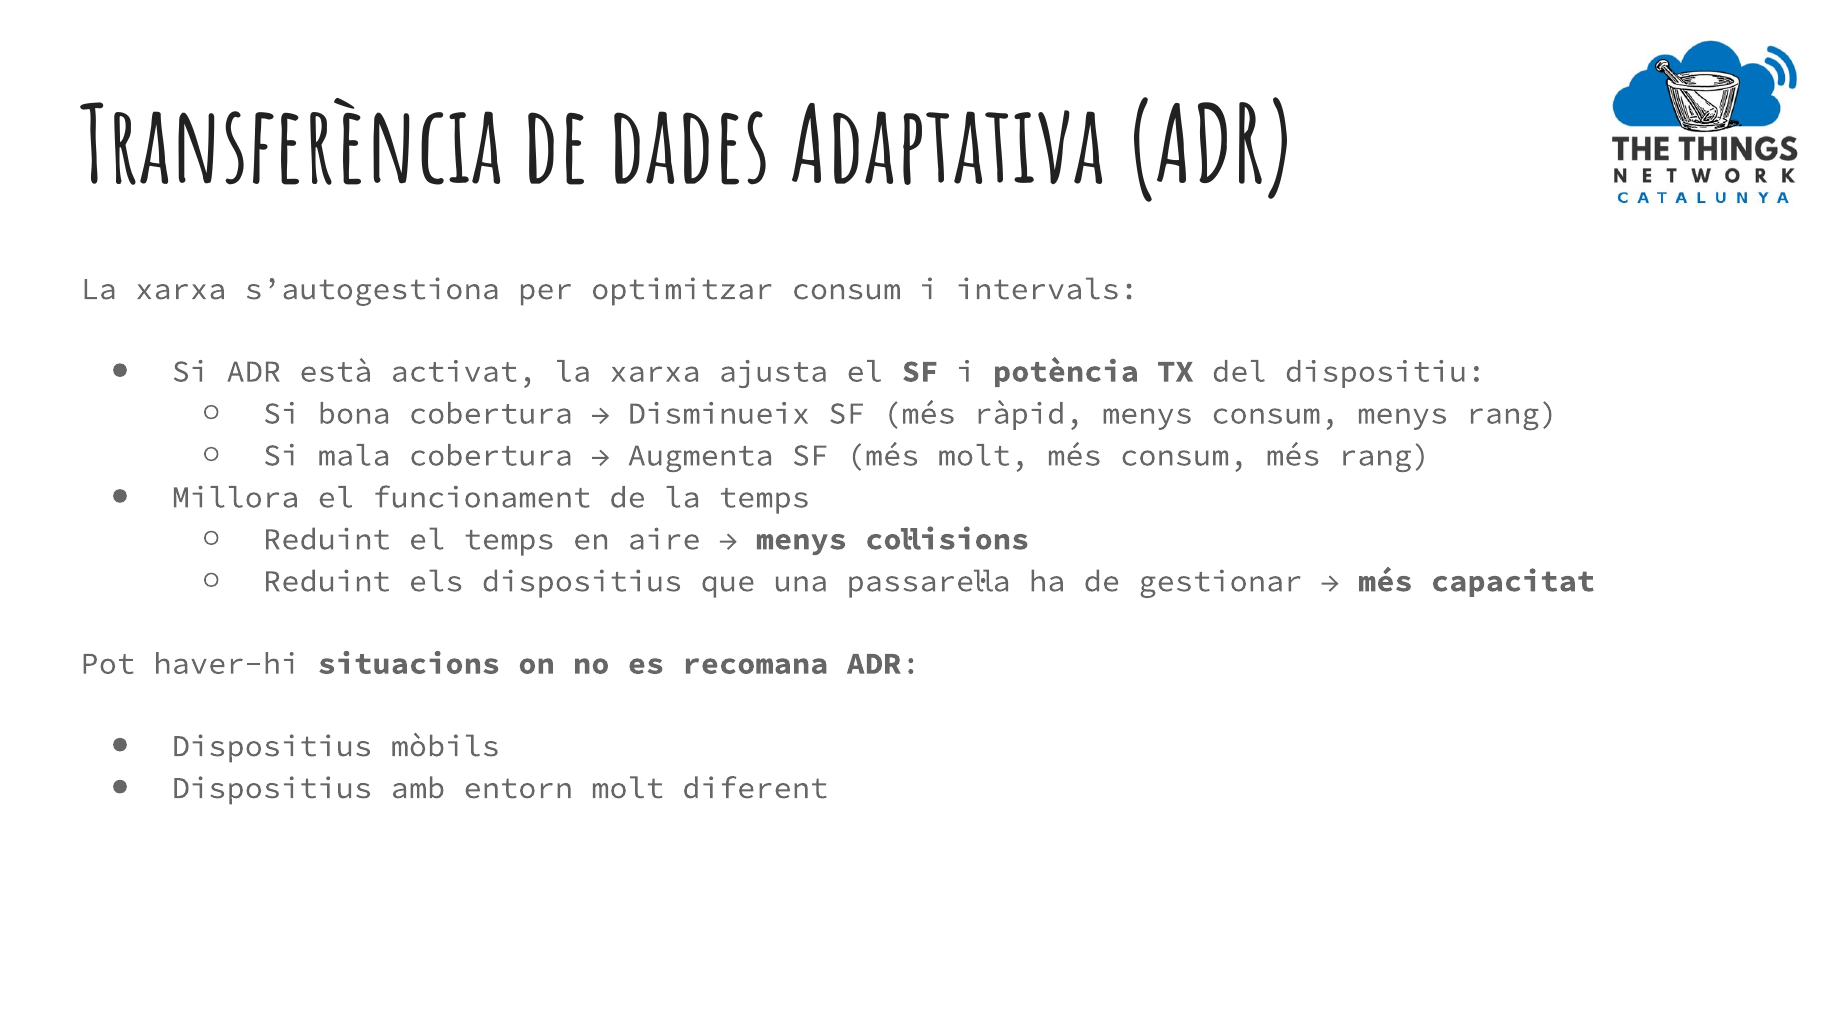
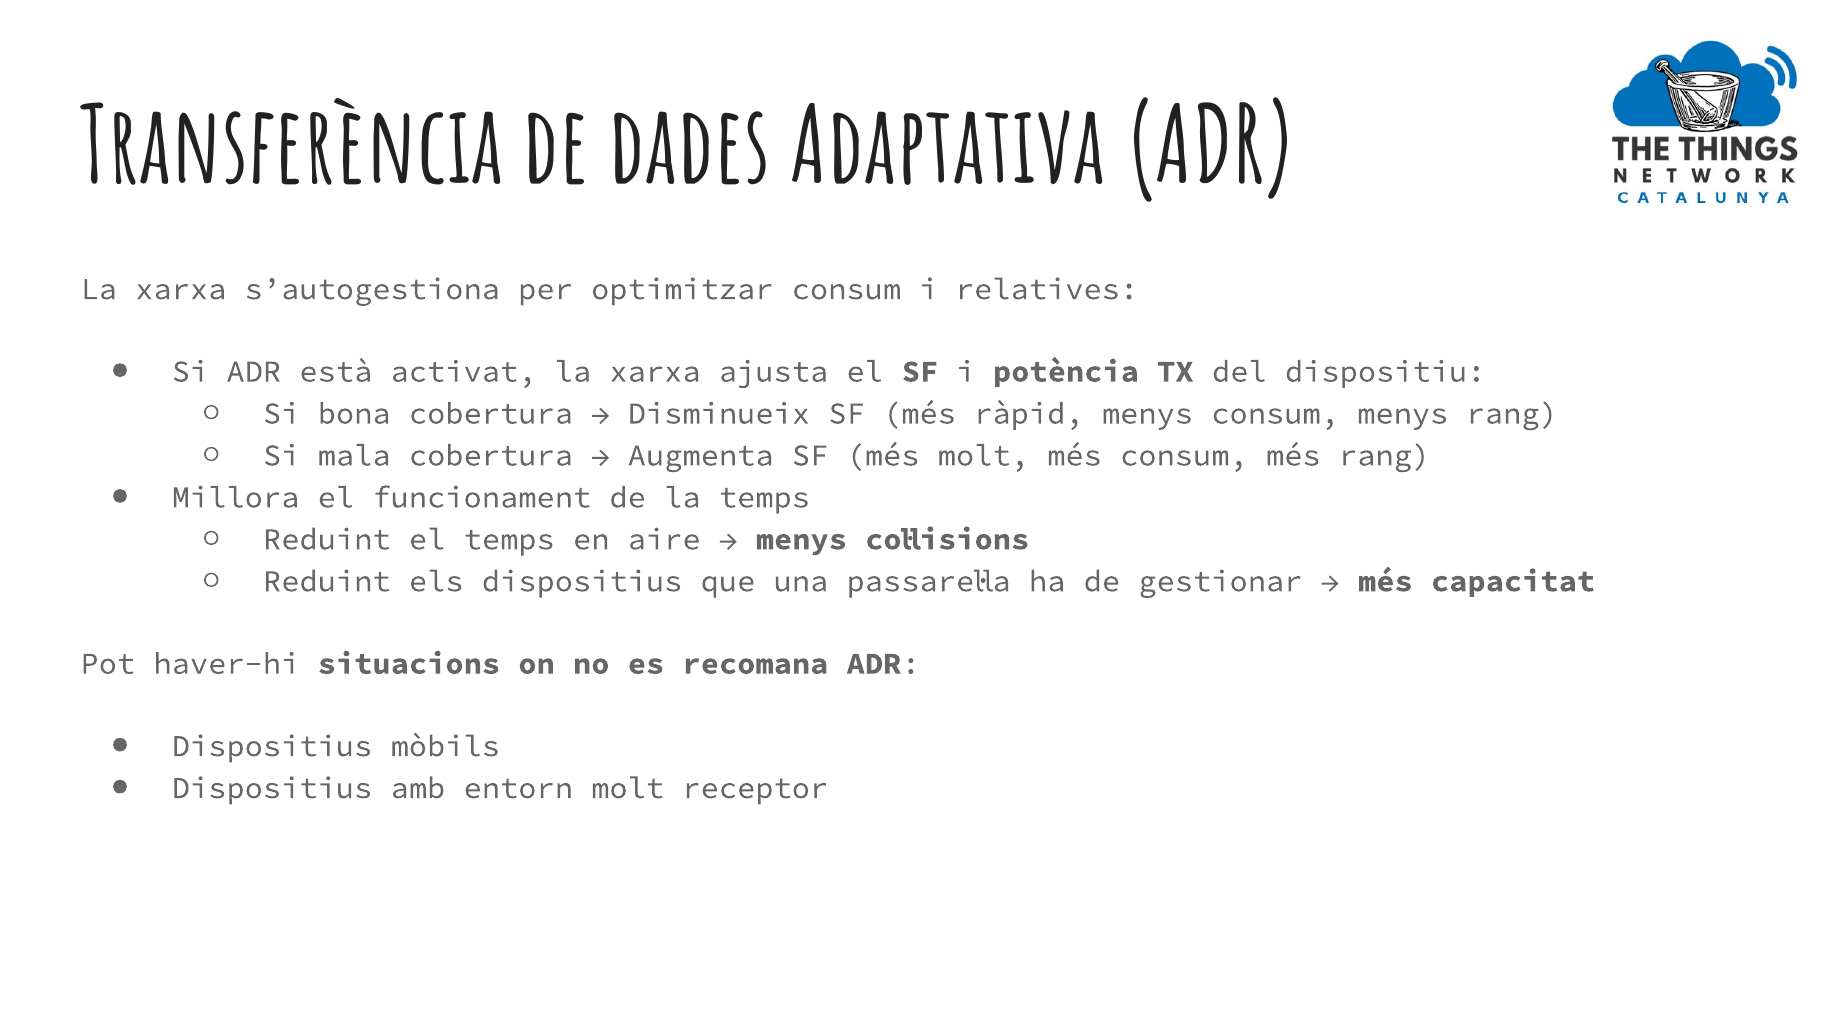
intervals: intervals -> relatives (1047, 289)
diferent: diferent -> receptor (755, 789)
